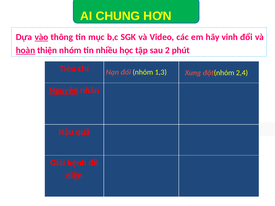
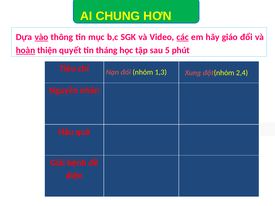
các underline: none -> present (183, 37)
vinh: vinh -> giáo (230, 37)
thiện nhóm: nhóm -> quyết (70, 50)
nhiều: nhiều -> tháng (107, 50)
2: 2 -> 5 (167, 50)
Nguyên underline: present -> none (64, 90)
